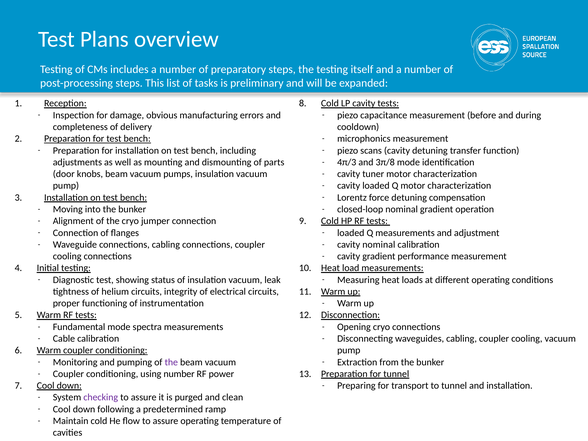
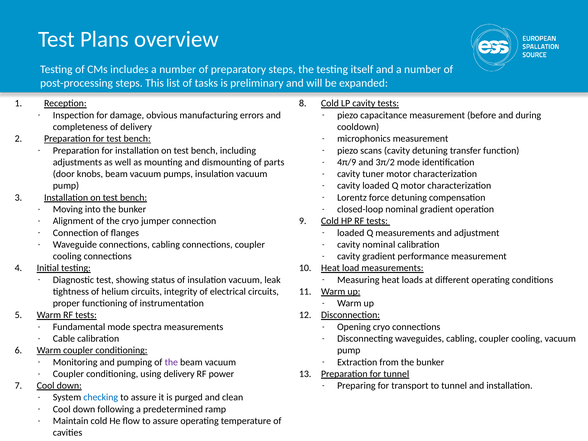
4π/3: 4π/3 -> 4π/9 (347, 162)
3π/8: 3π/8 -> 3π/2 (385, 162)
using number: number -> delivery (179, 374)
checking colour: purple -> blue (101, 397)
